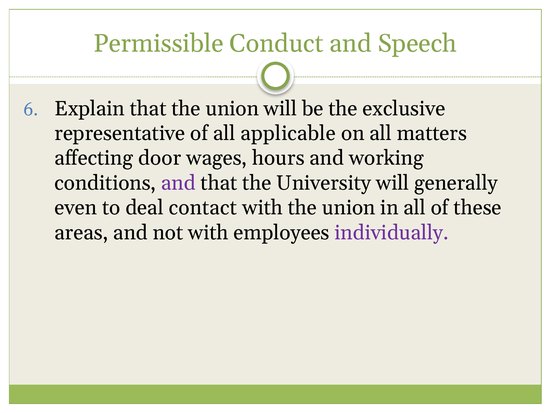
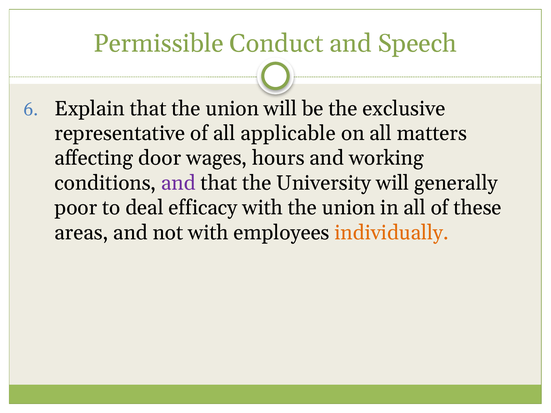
even: even -> poor (76, 208)
contact: contact -> efficacy (203, 208)
individually colour: purple -> orange (392, 233)
